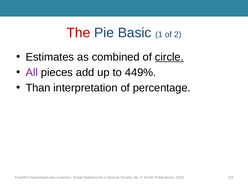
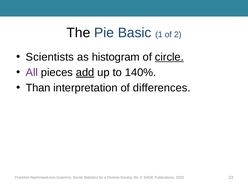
The colour: red -> black (78, 33)
Estimates: Estimates -> Scientists (50, 57)
combined: combined -> histogram (116, 57)
add underline: none -> present (85, 72)
449%: 449% -> 140% (141, 72)
percentage: percentage -> differences (162, 88)
